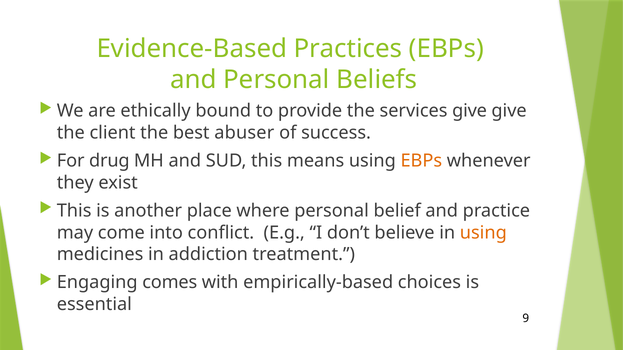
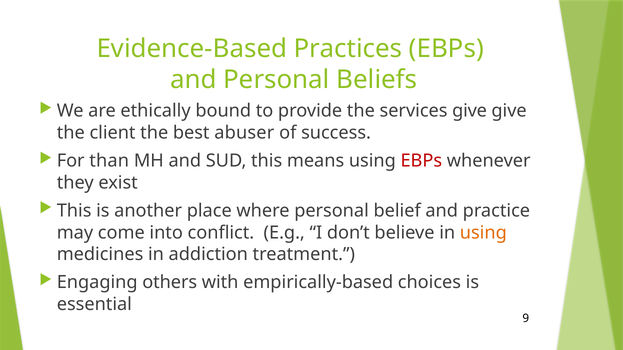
drug: drug -> than (109, 161)
EBPs colour: orange -> red (421, 161)
comes: comes -> others (170, 283)
